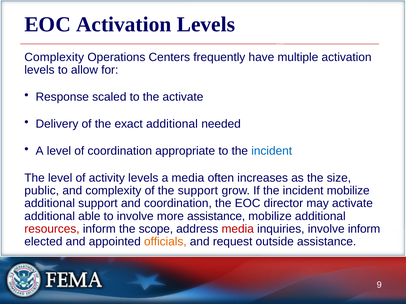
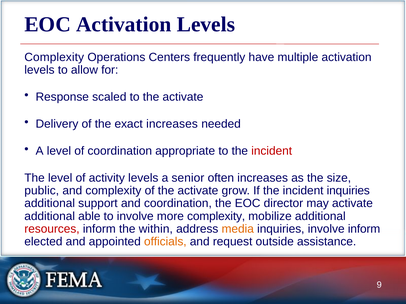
exact additional: additional -> increases (172, 124)
incident colour: blue -> red (272, 151)
a media: media -> senior (188, 178)
of the support: support -> activate (198, 191)
incident mobilize: mobilize -> inquiries (348, 191)
more assistance: assistance -> complexity (216, 217)
scope: scope -> within (156, 229)
media colour: red -> orange (238, 229)
